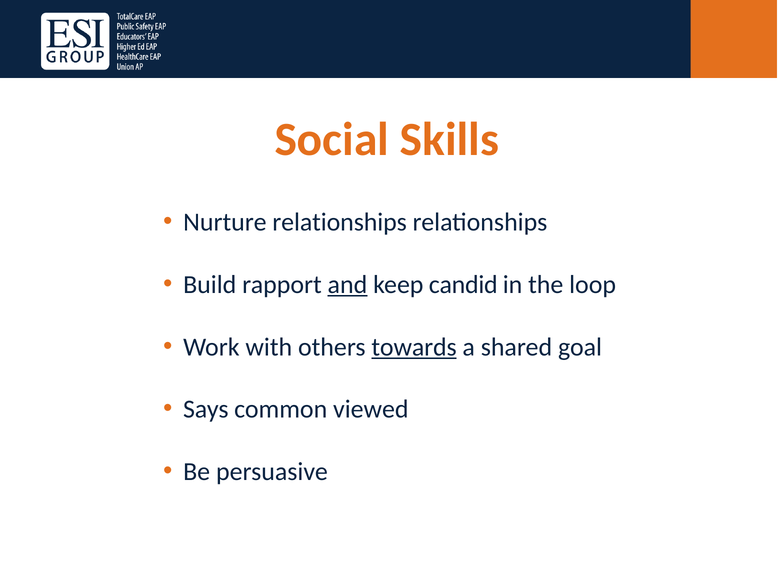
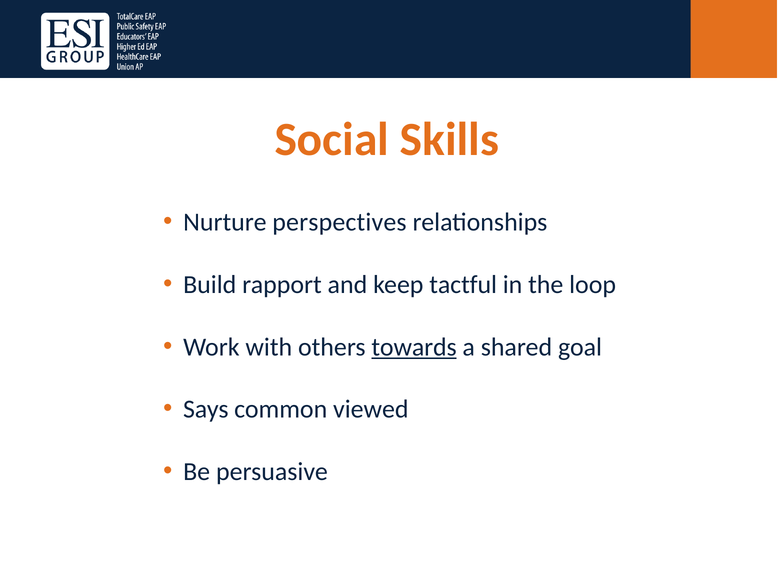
Nurture relationships: relationships -> perspectives (339, 222)
and underline: present -> none (347, 284)
candid: candid -> tactful (463, 284)
